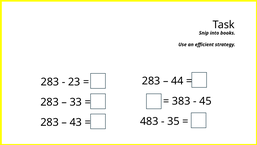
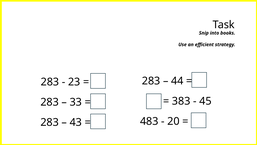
35: 35 -> 20 (173, 121)
